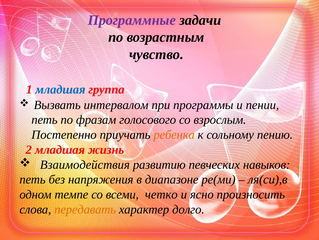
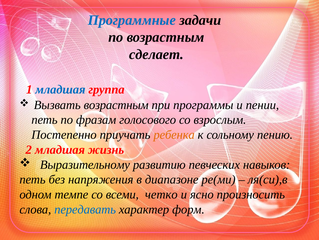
Программные colour: purple -> blue (132, 20)
чувство: чувство -> сделает (156, 54)
Вызвать интервалом: интервалом -> возрастным (116, 105)
Взаимодействия: Взаимодействия -> Выразительному (85, 164)
передавать colour: orange -> blue (85, 209)
долго: долго -> форм (188, 209)
